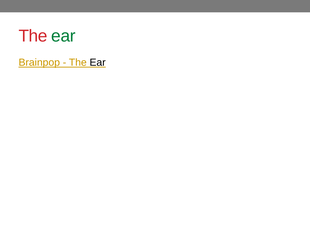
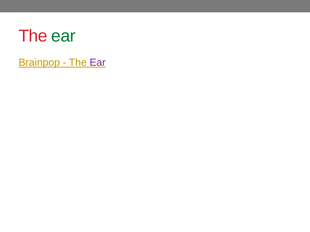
Ear colour: black -> purple (98, 63)
